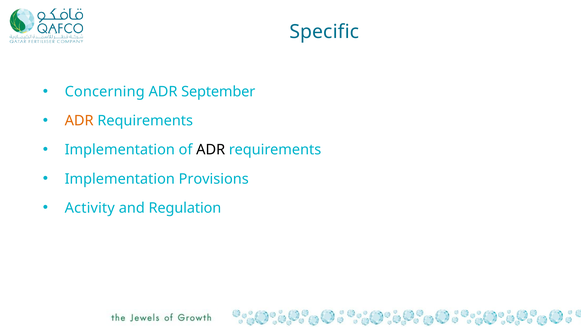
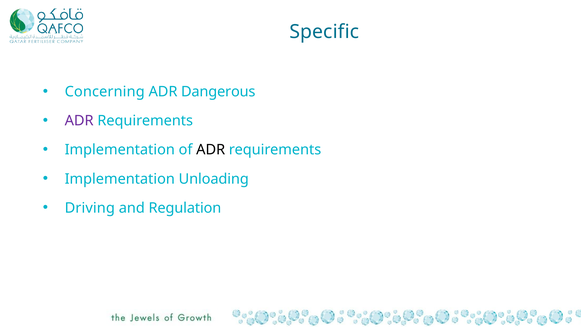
September: September -> Dangerous (218, 92)
ADR colour: orange -> purple (79, 121)
Provisions: Provisions -> Unloading (214, 179)
Activity: Activity -> Driving (90, 208)
